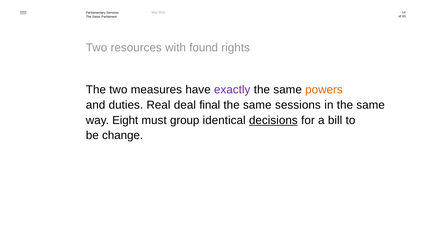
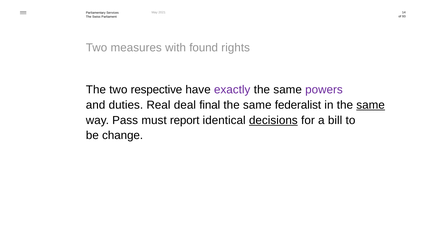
resources: resources -> measures (136, 48)
measures: measures -> respective (156, 90)
powers colour: orange -> purple (324, 90)
sessions: sessions -> federalist (298, 105)
same underline: none -> present (371, 105)
Eight: Eight -> Pass (125, 120)
group: group -> report (185, 120)
